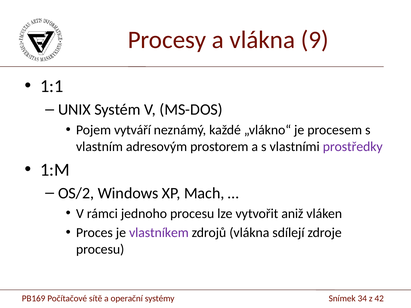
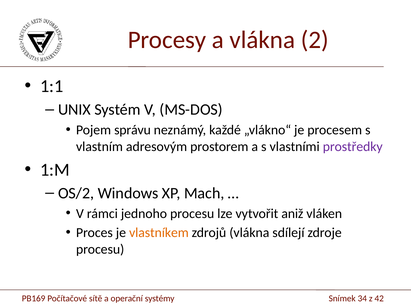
9: 9 -> 2 (315, 40)
vytváří: vytváří -> správu (132, 130)
vlastníkem colour: purple -> orange (159, 233)
